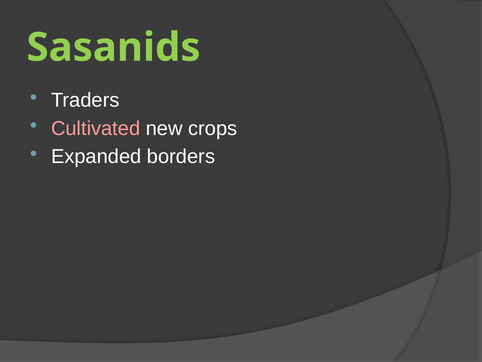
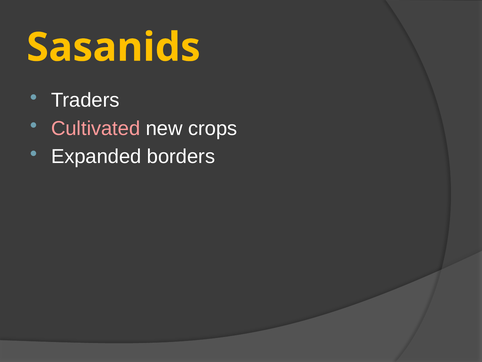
Sasanids colour: light green -> yellow (114, 47)
